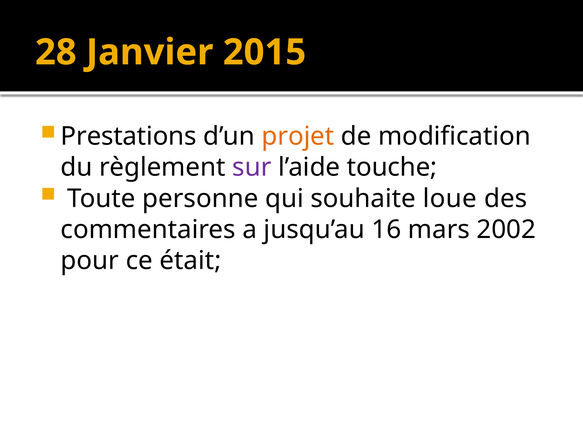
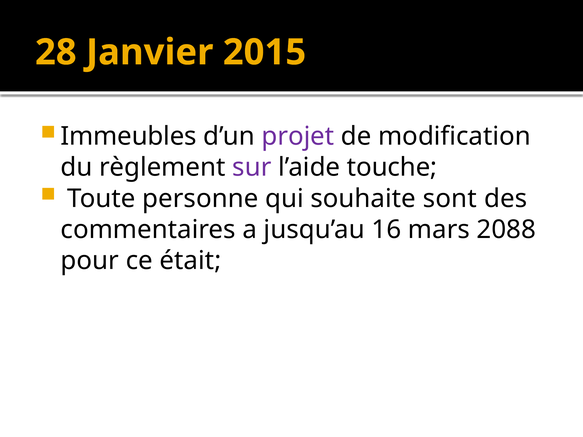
Prestations: Prestations -> Immeubles (129, 136)
projet colour: orange -> purple (298, 136)
loue: loue -> sont (450, 199)
2002: 2002 -> 2088 (506, 230)
